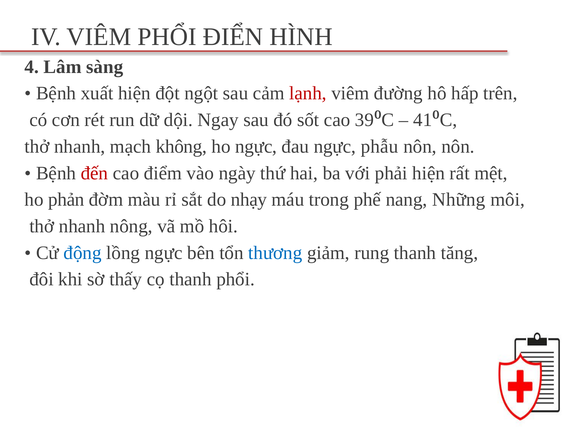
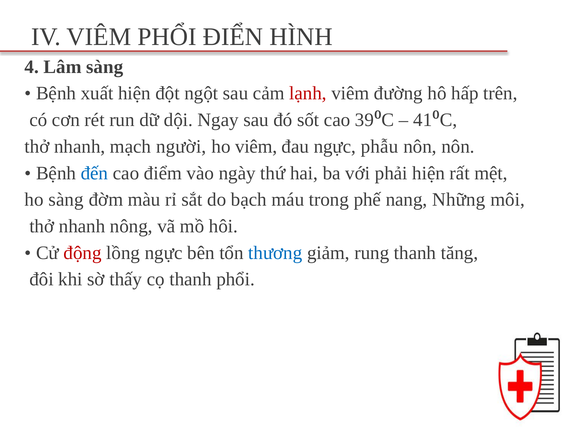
không: không -> người (181, 146)
ho ngực: ngực -> viêm (256, 146)
đến colour: red -> blue (94, 173)
ho phản: phản -> sàng (66, 200)
nhạy: nhạy -> bạch (249, 200)
động colour: blue -> red (83, 253)
